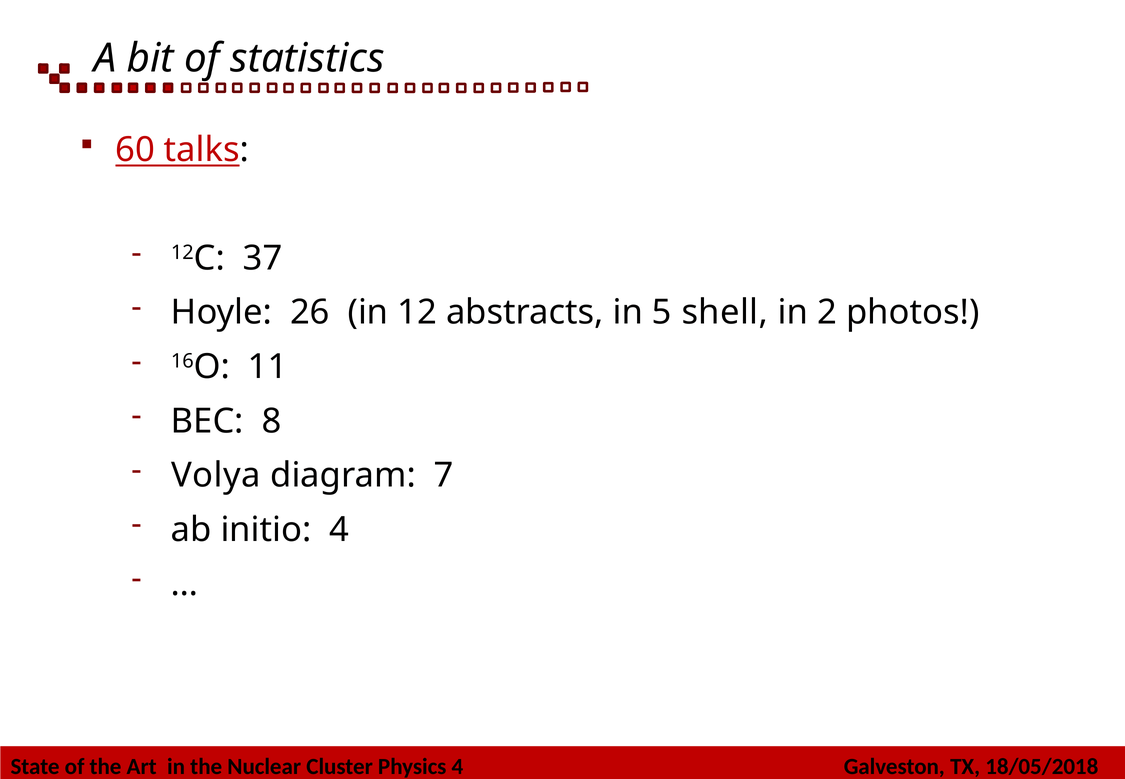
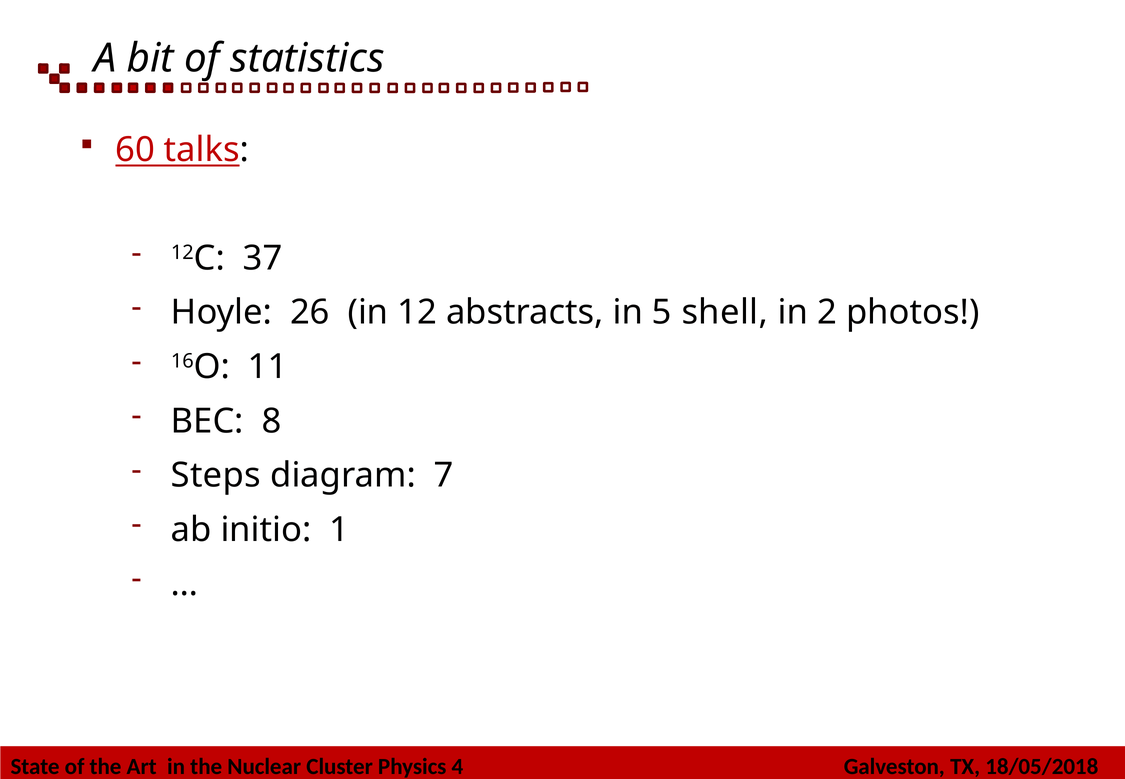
Volya: Volya -> Steps (216, 475)
initio 4: 4 -> 1 (339, 530)
